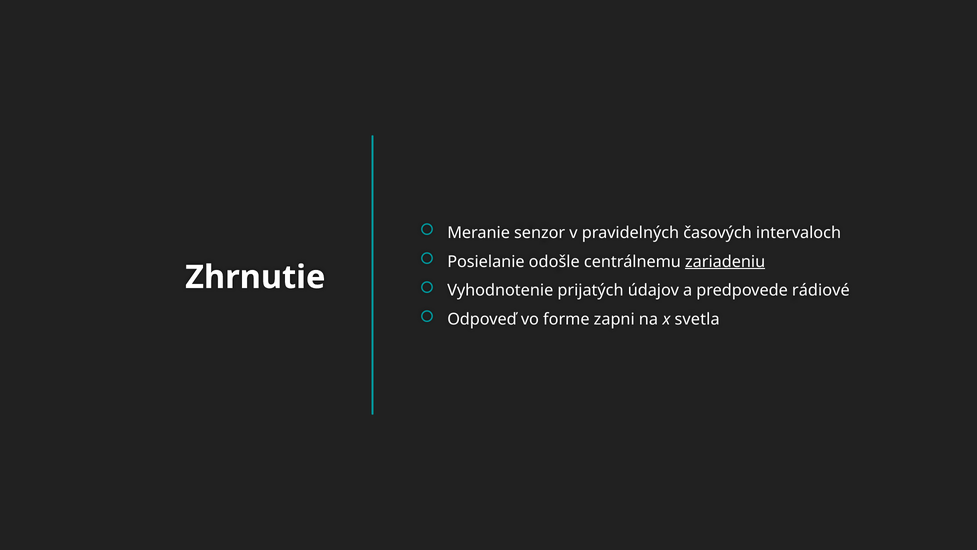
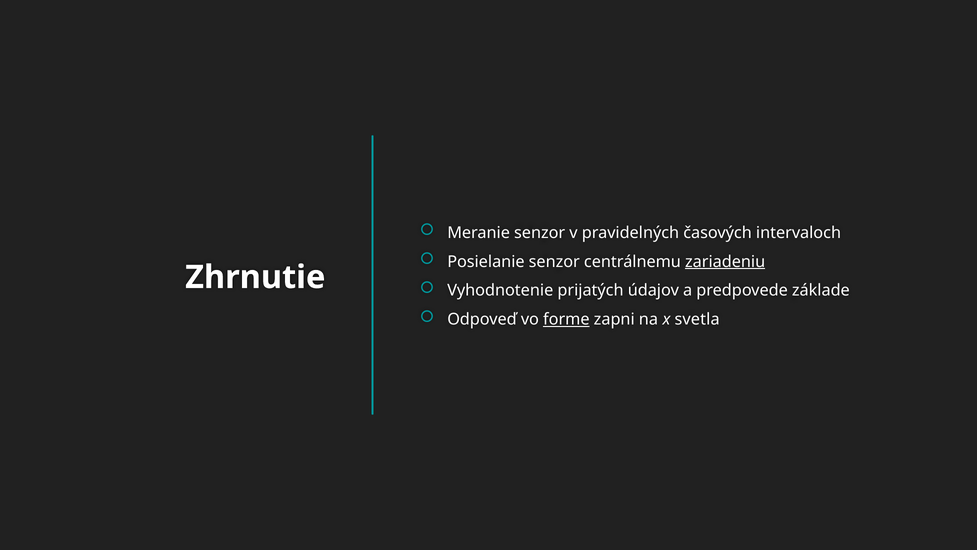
Posielanie odošle: odošle -> senzor (554, 261)
rádiové: rádiové -> základe (821, 290)
forme underline: none -> present (566, 319)
